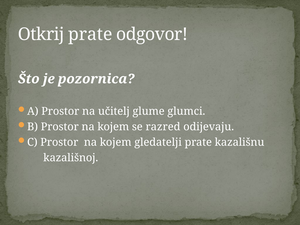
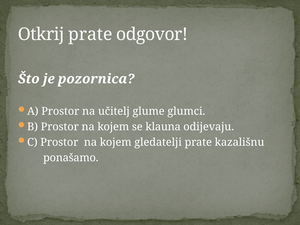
razred: razred -> klauna (163, 127)
kazališnoj: kazališnoj -> ponašamo (71, 158)
